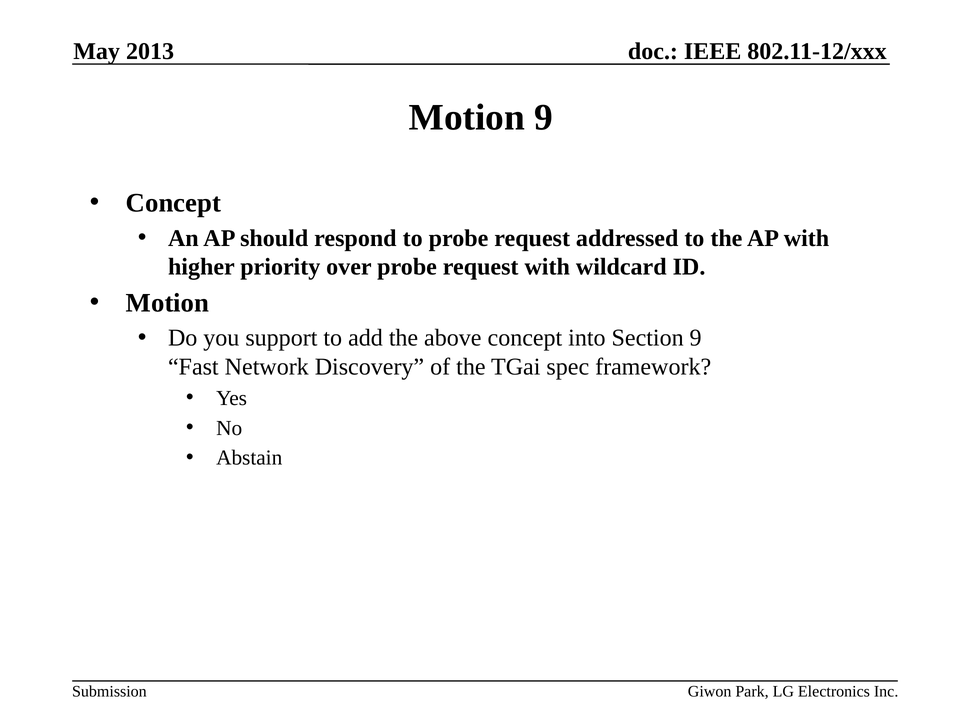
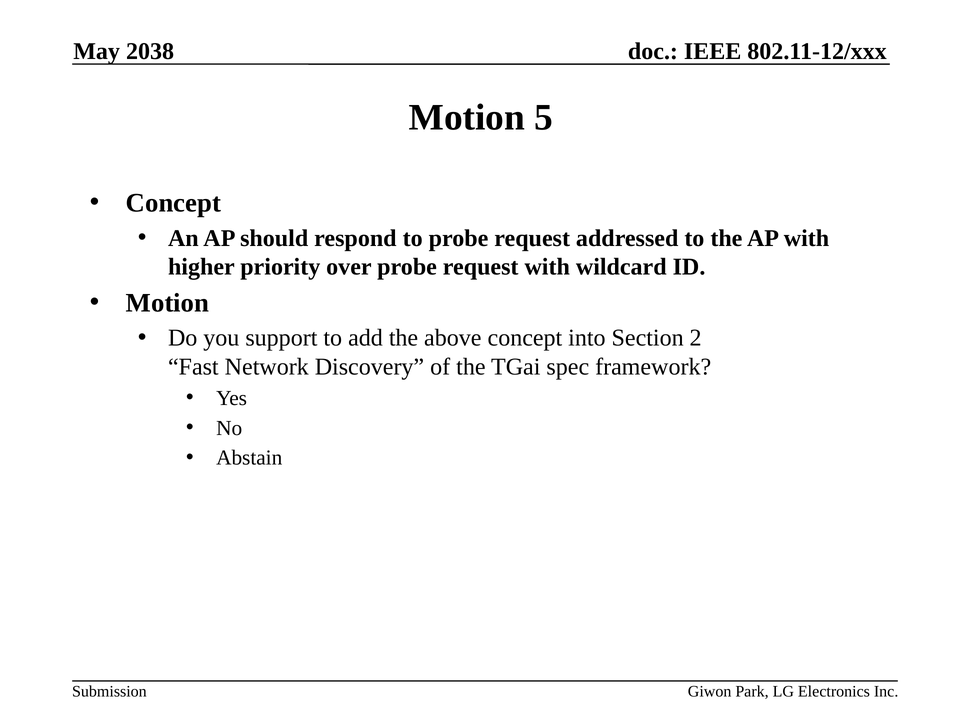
2013: 2013 -> 2038 (150, 51)
Motion 9: 9 -> 5 (544, 117)
Section 9: 9 -> 2 (696, 338)
